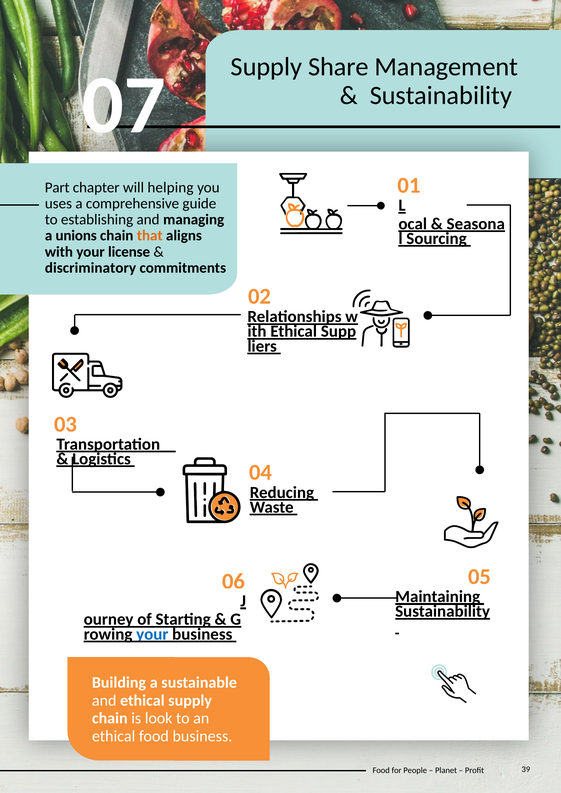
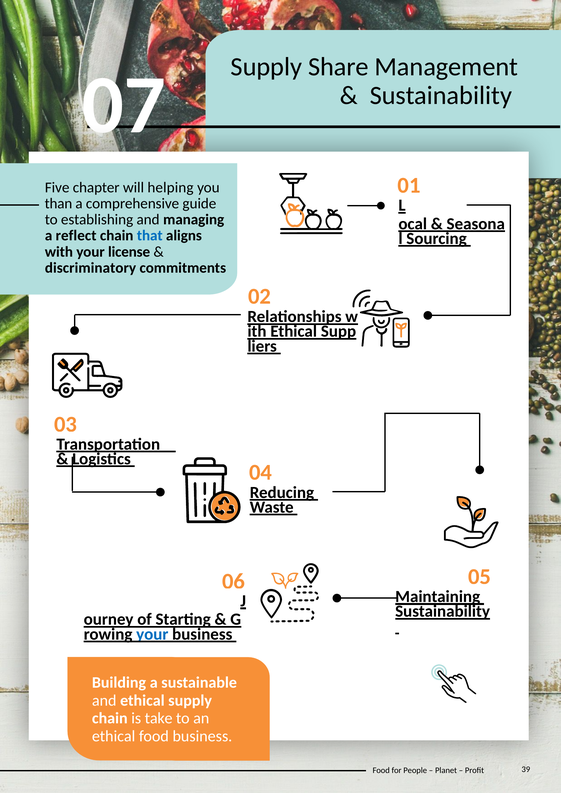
Part: Part -> Five (57, 188)
uses: uses -> than (58, 204)
unions: unions -> reflect (76, 236)
that colour: orange -> blue (150, 236)
look: look -> take (159, 719)
